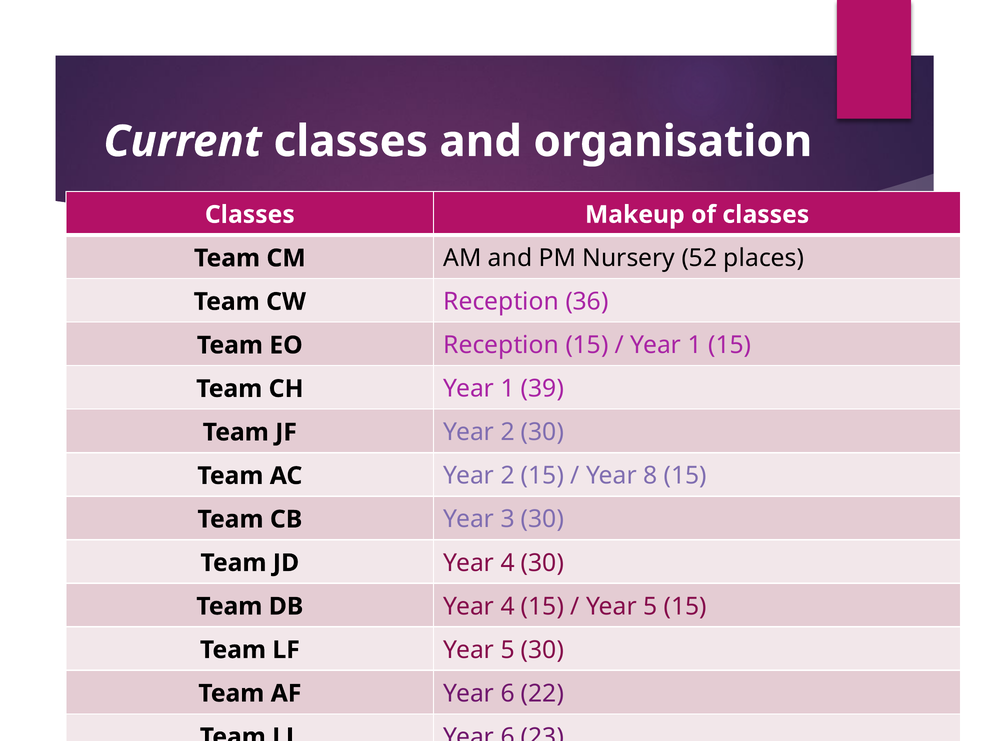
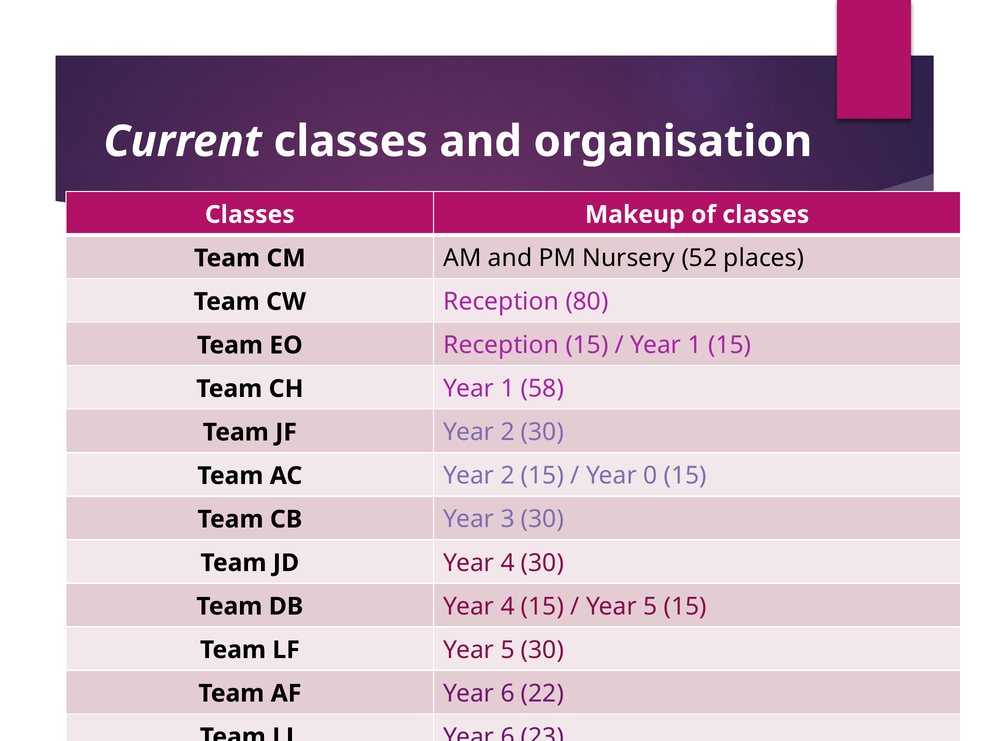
36: 36 -> 80 (587, 302)
39: 39 -> 58 (542, 389)
8: 8 -> 0 (650, 476)
